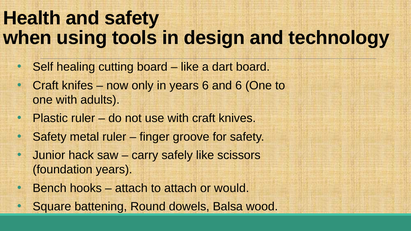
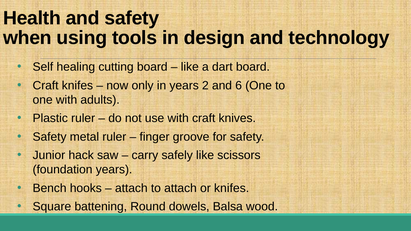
years 6: 6 -> 2 (205, 85)
or would: would -> knifes (232, 188)
